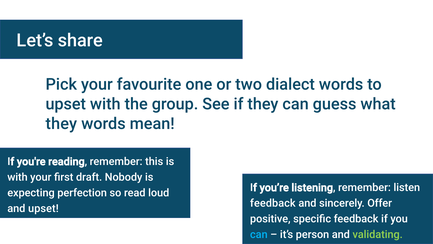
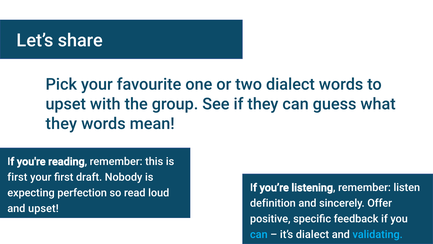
with: with -> first (17, 177)
feedback: feedback -> definition (273, 203)
it’s person: person -> dialect (312, 234)
validating colour: light green -> light blue (378, 234)
